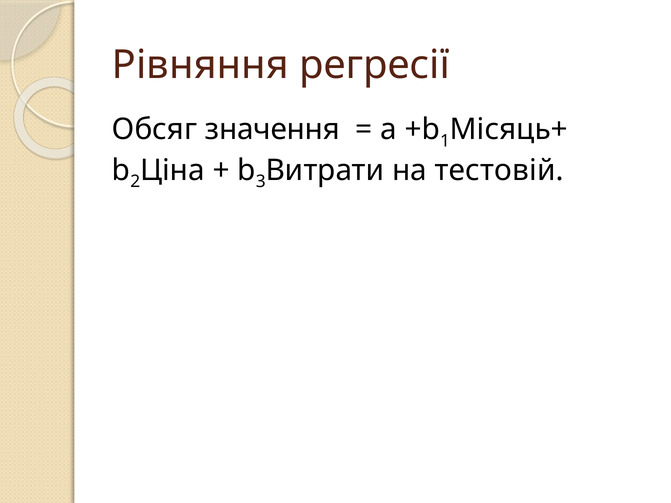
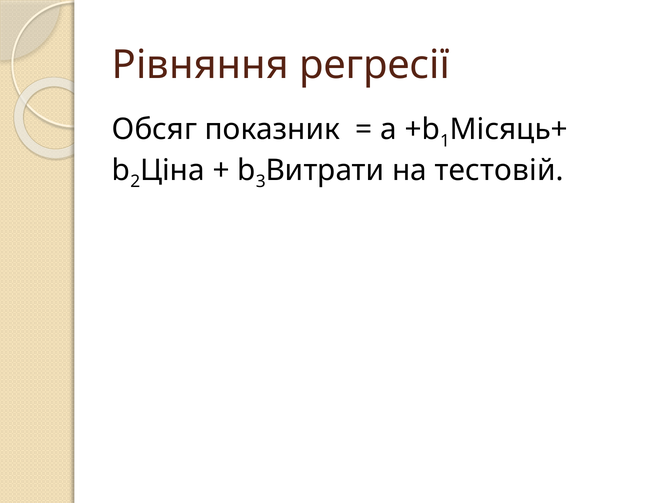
значення: значення -> показник (272, 130)
